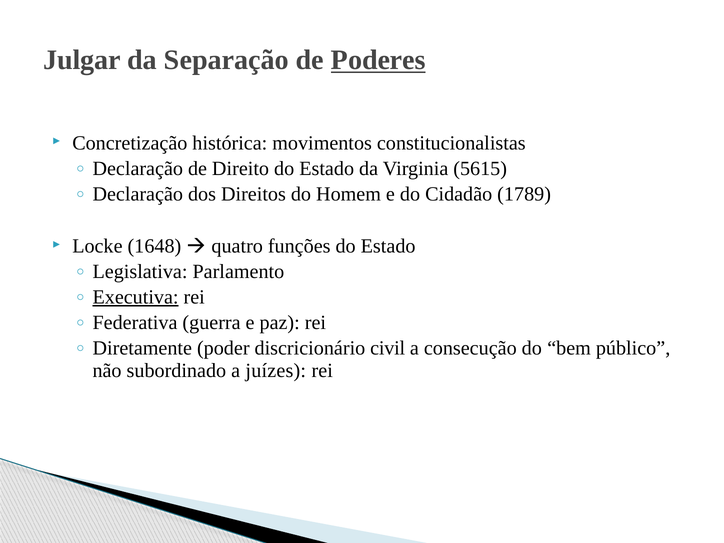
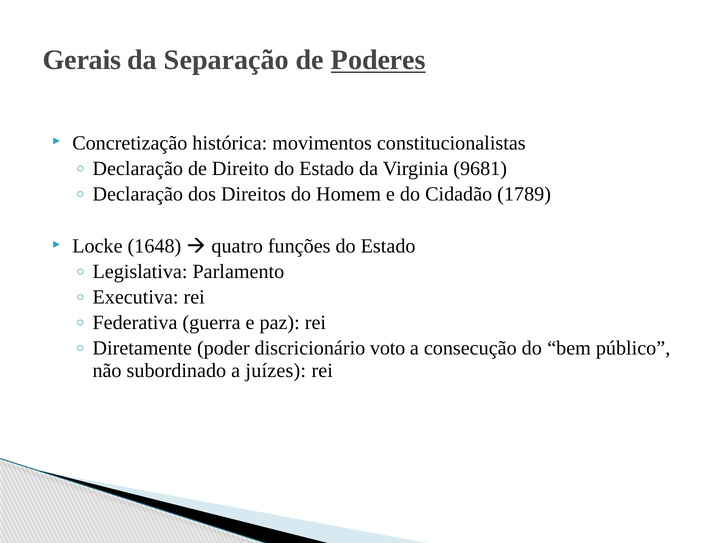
Julgar: Julgar -> Gerais (82, 60)
5615: 5615 -> 9681 (480, 169)
Executiva underline: present -> none (136, 297)
civil: civil -> voto (388, 348)
